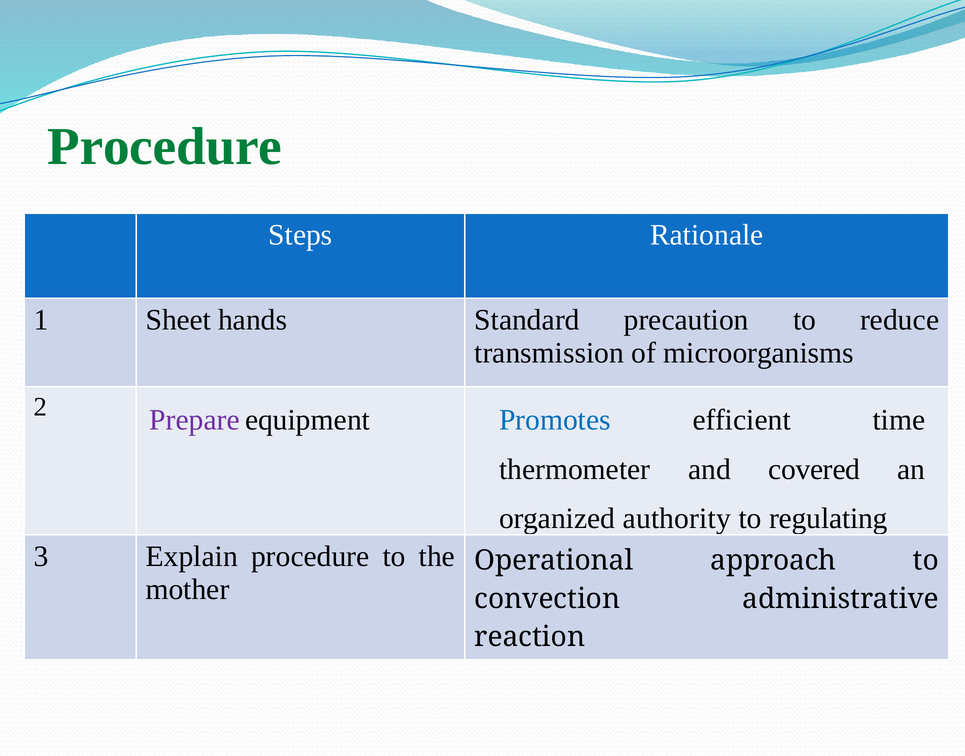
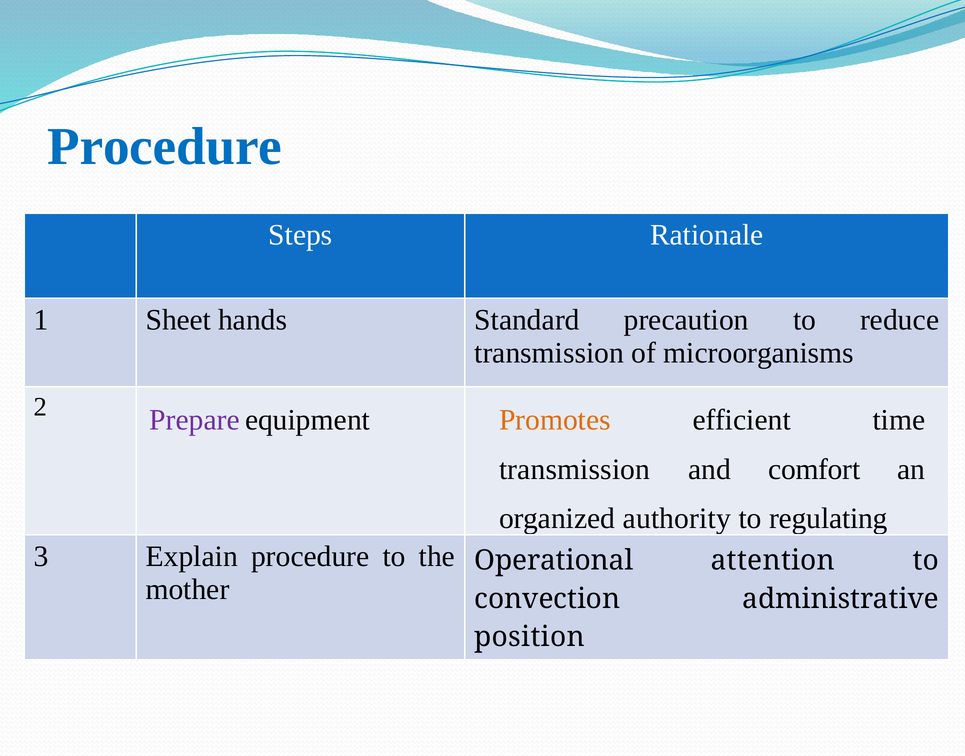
Procedure colour: green -> blue (165, 147)
Promotes colour: blue -> orange (555, 420)
thermometer: thermometer -> transmission (575, 469)
covered: covered -> comfort (814, 469)
approach: approach -> attention (773, 560)
reaction: reaction -> position (530, 636)
